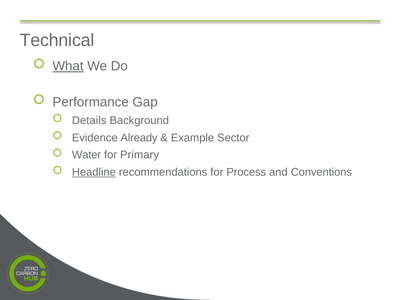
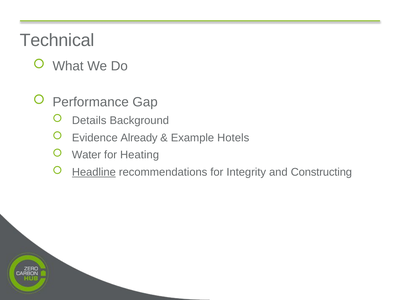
What underline: present -> none (68, 66)
Sector: Sector -> Hotels (233, 138)
Primary: Primary -> Heating (140, 155)
Process: Process -> Integrity (246, 172)
Conventions: Conventions -> Constructing (321, 172)
